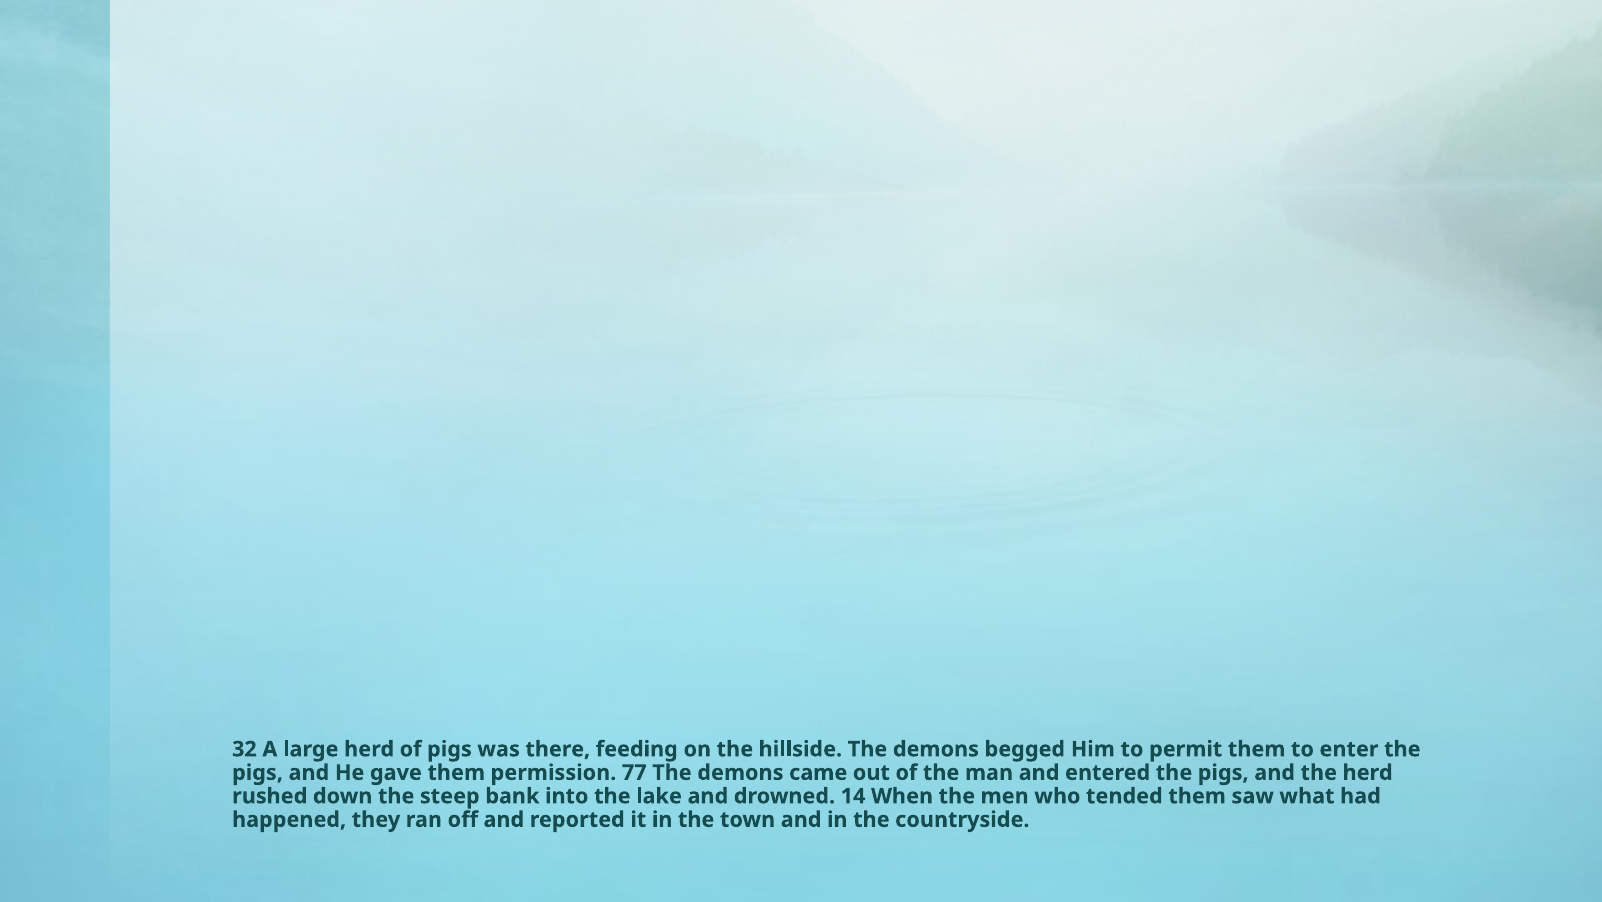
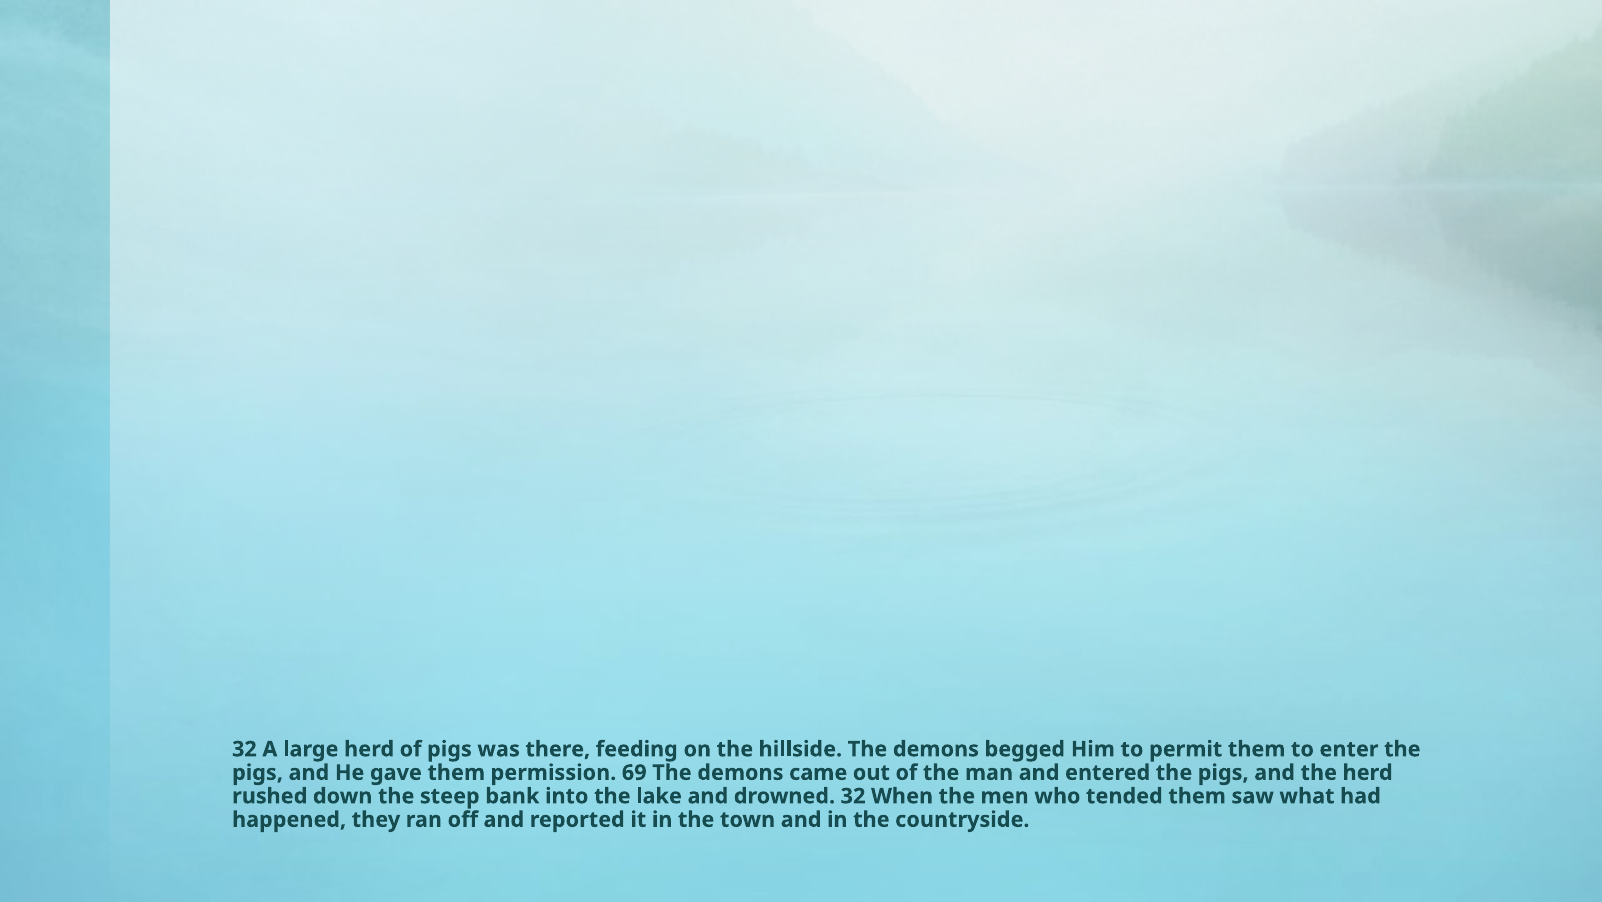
77: 77 -> 69 (634, 772)
drowned 14: 14 -> 32 (853, 796)
